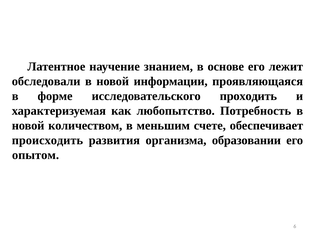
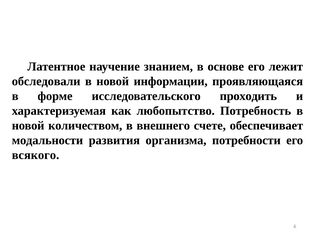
меньшим: меньшим -> внешнего (163, 125)
происходить: происходить -> модальности (47, 140)
образовании: образовании -> потребности (246, 140)
опытом: опытом -> всякого (36, 155)
